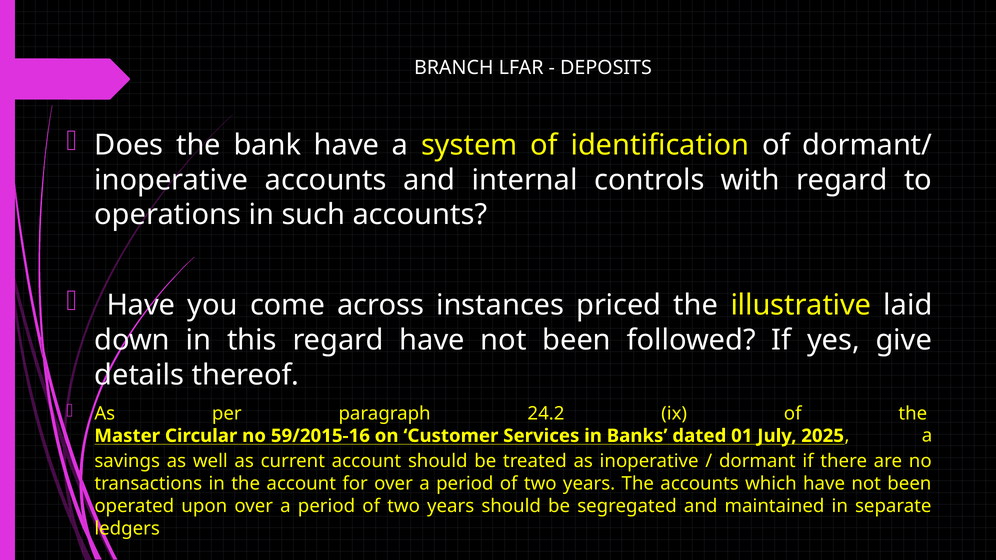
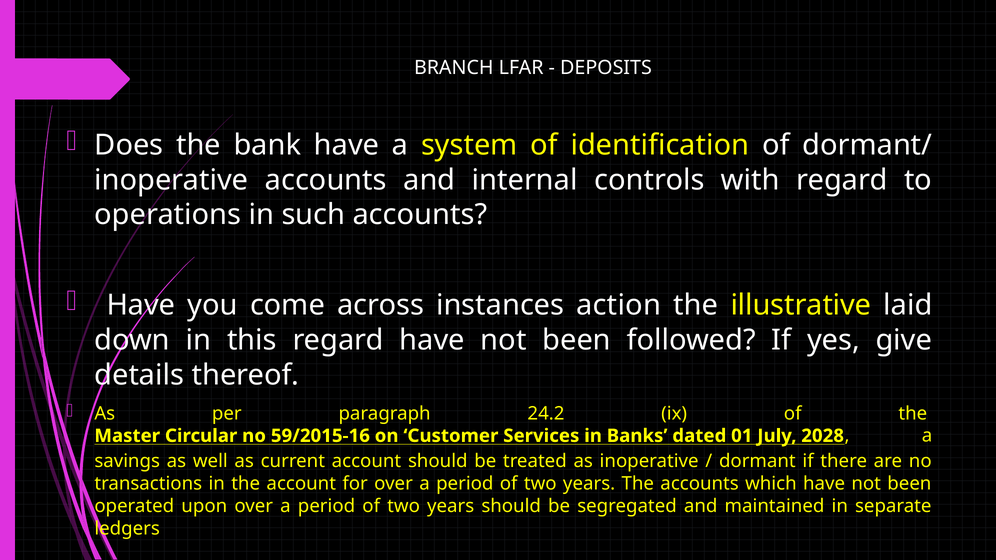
priced: priced -> action (619, 306)
2025: 2025 -> 2028 (823, 436)
